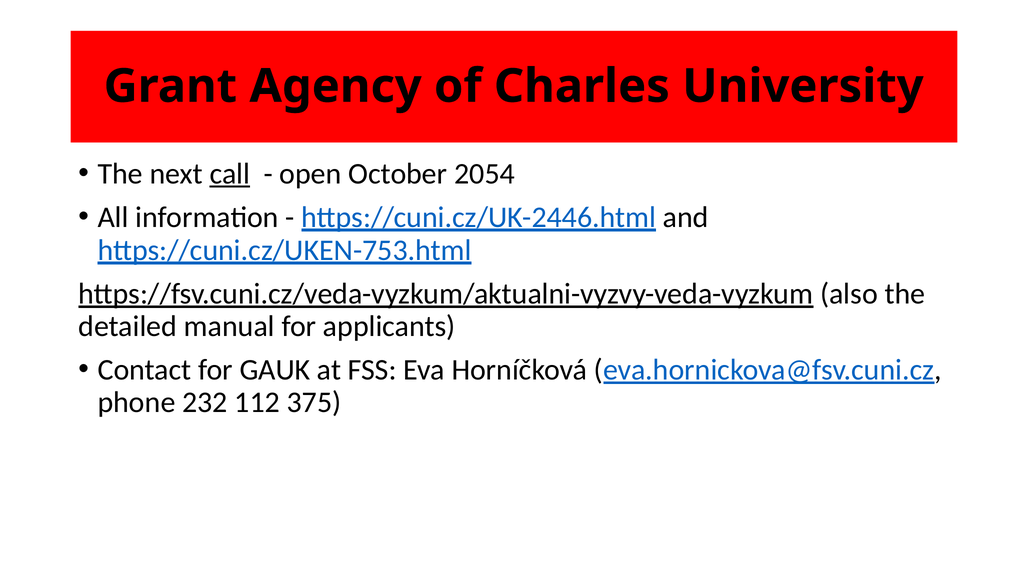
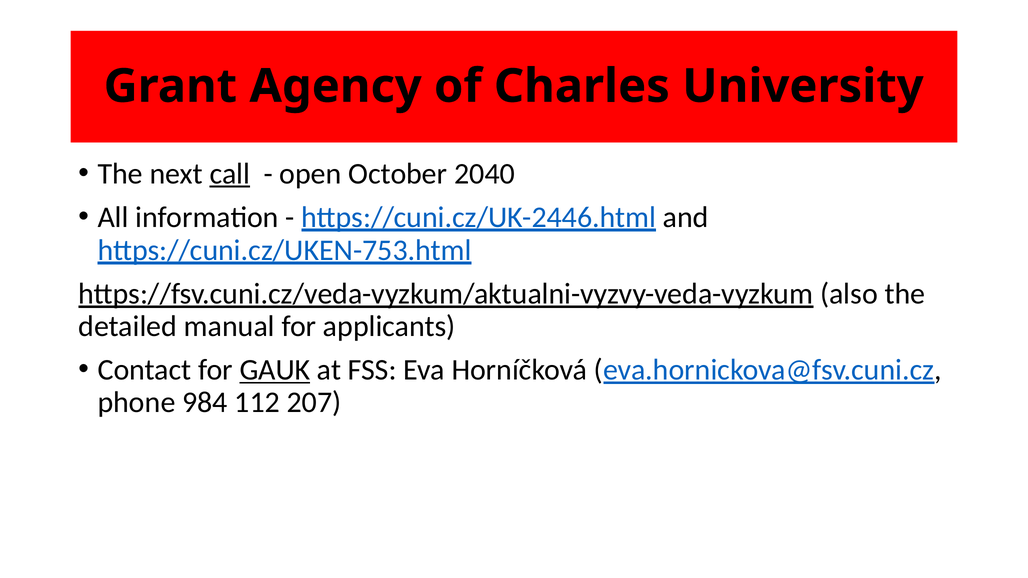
2054: 2054 -> 2040 (485, 174)
GAUK underline: none -> present (275, 370)
232: 232 -> 984 (205, 402)
375: 375 -> 207 (314, 402)
